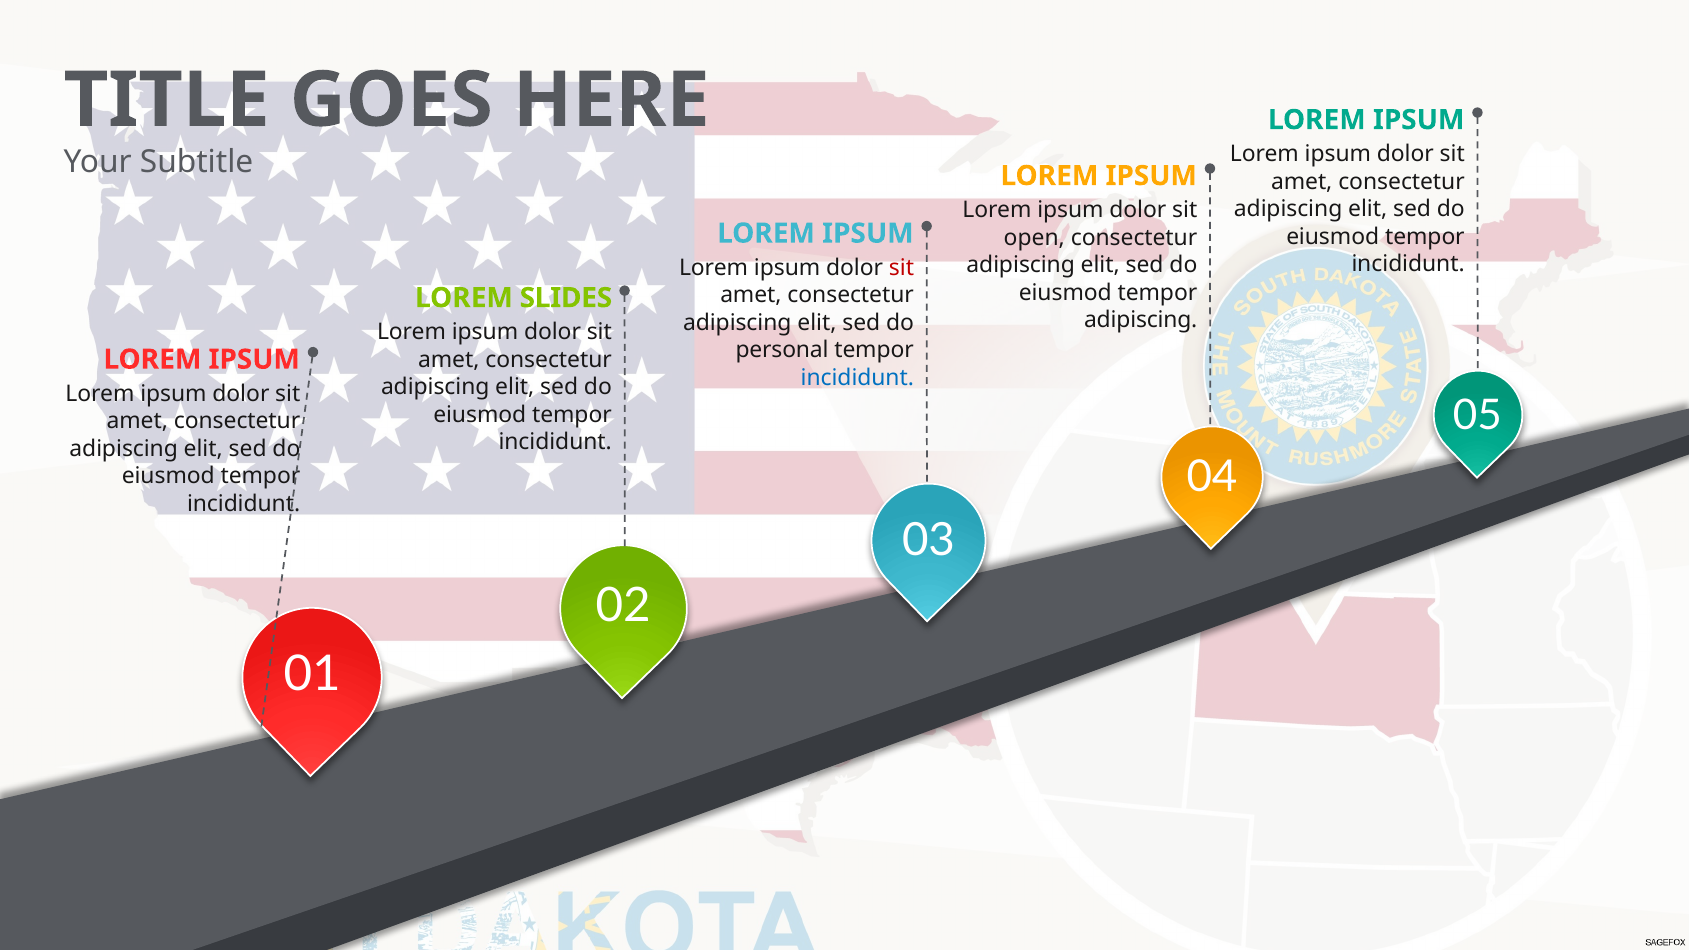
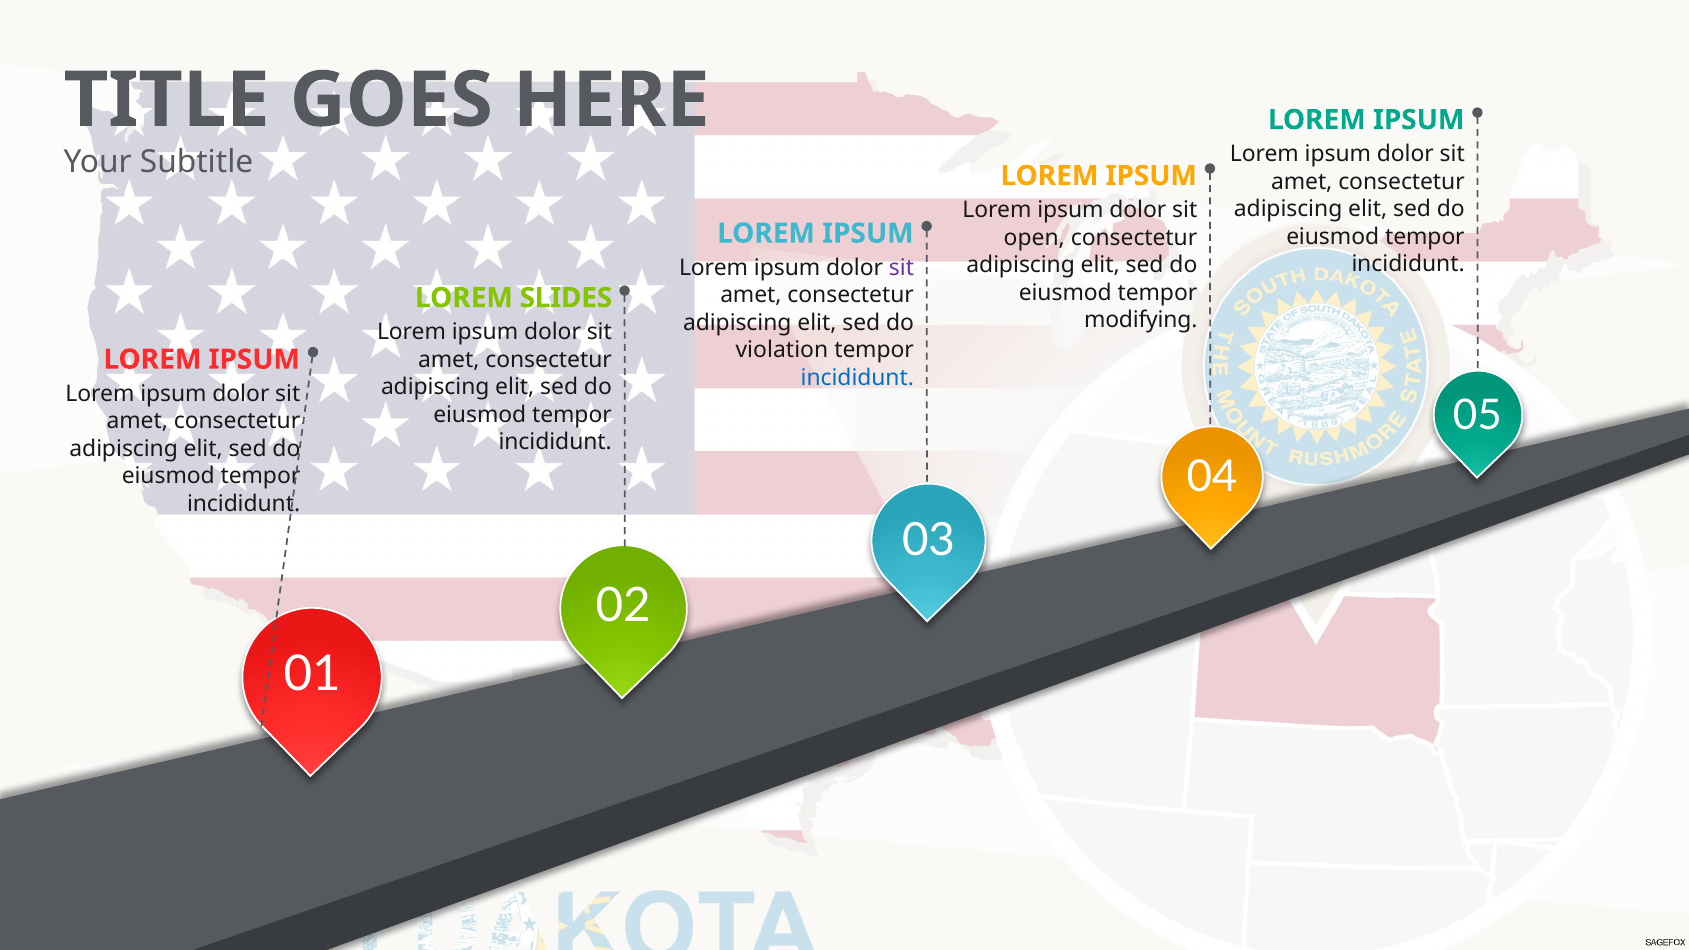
sit colour: red -> purple (901, 268)
adipiscing: adipiscing -> modifying (1141, 320)
personal: personal -> violation (782, 350)
